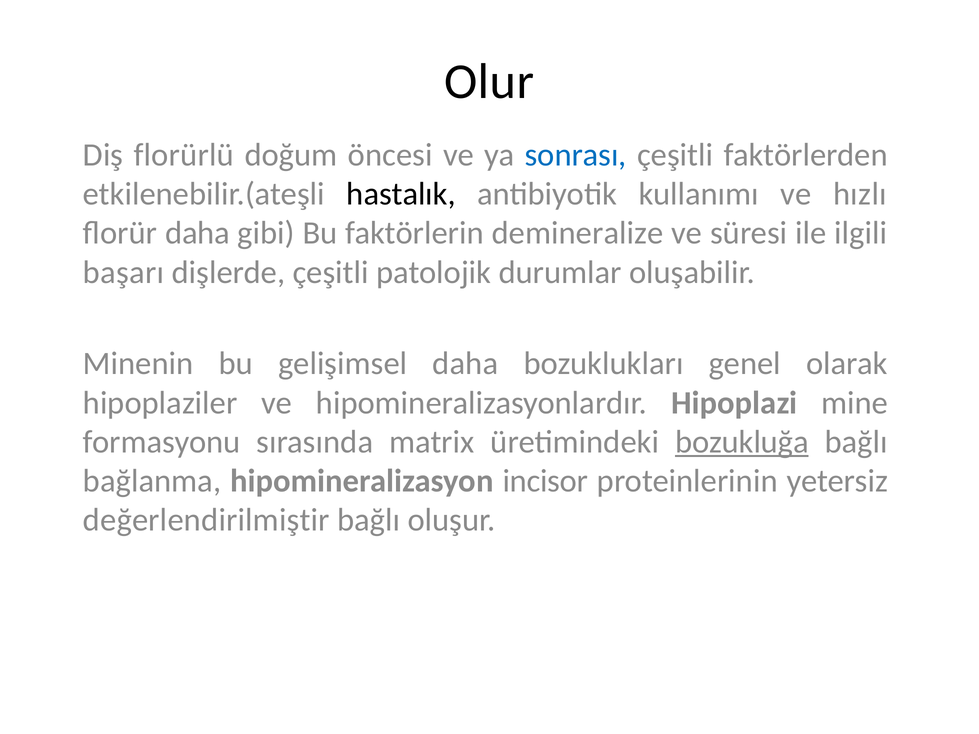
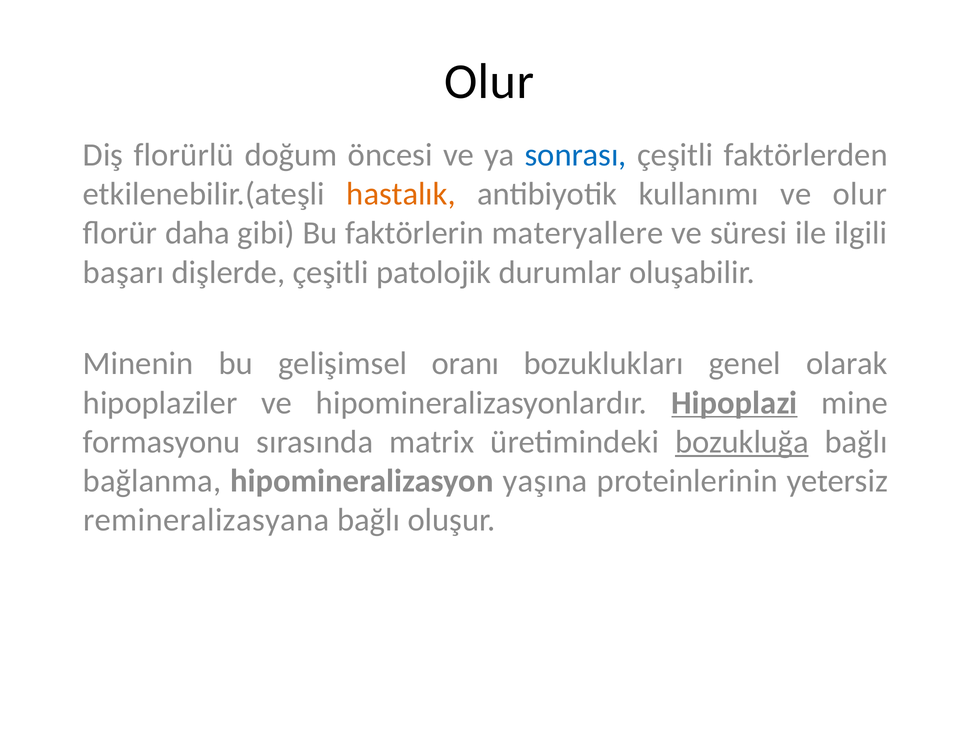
hastalık colour: black -> orange (401, 194)
ve hızlı: hızlı -> olur (860, 194)
demineralize: demineralize -> materyallere (578, 233)
gelişimsel daha: daha -> oranı (466, 364)
Hipoplazi underline: none -> present (734, 403)
incisor: incisor -> yaşına (545, 481)
değerlendirilmiştir: değerlendirilmiştir -> remineralizasyana (206, 520)
